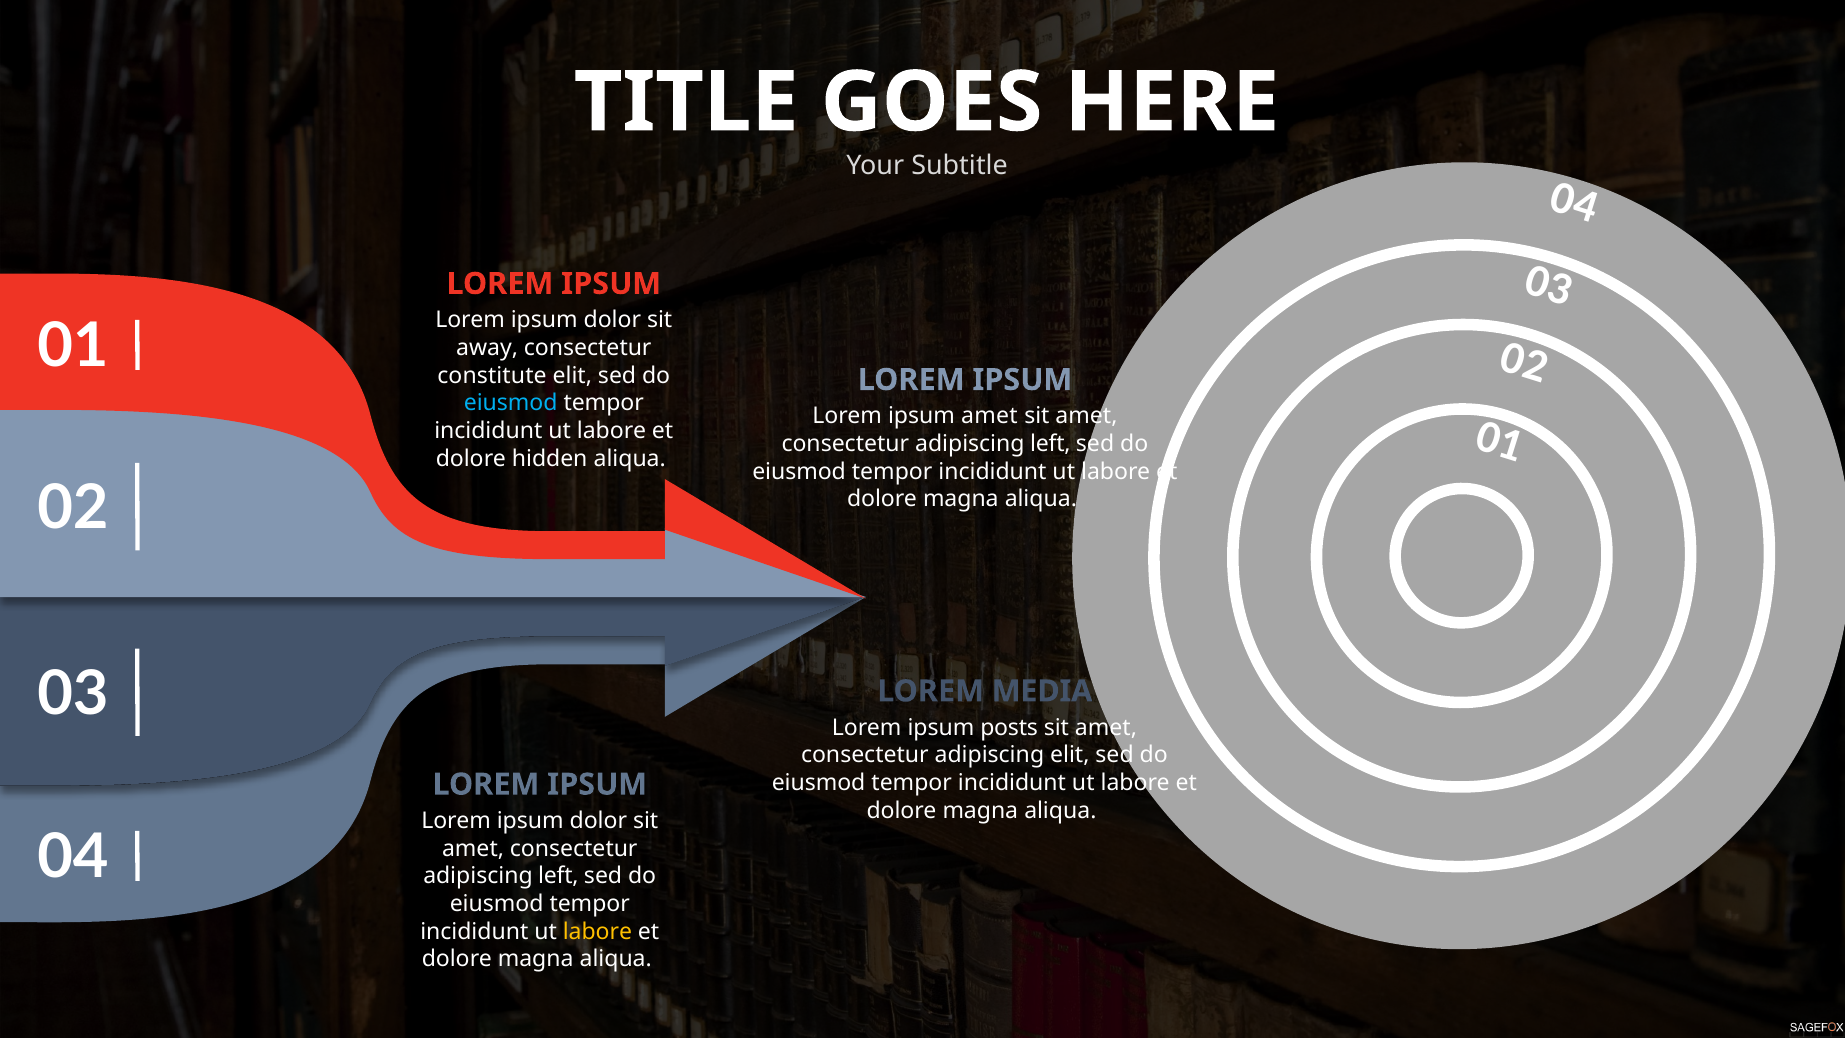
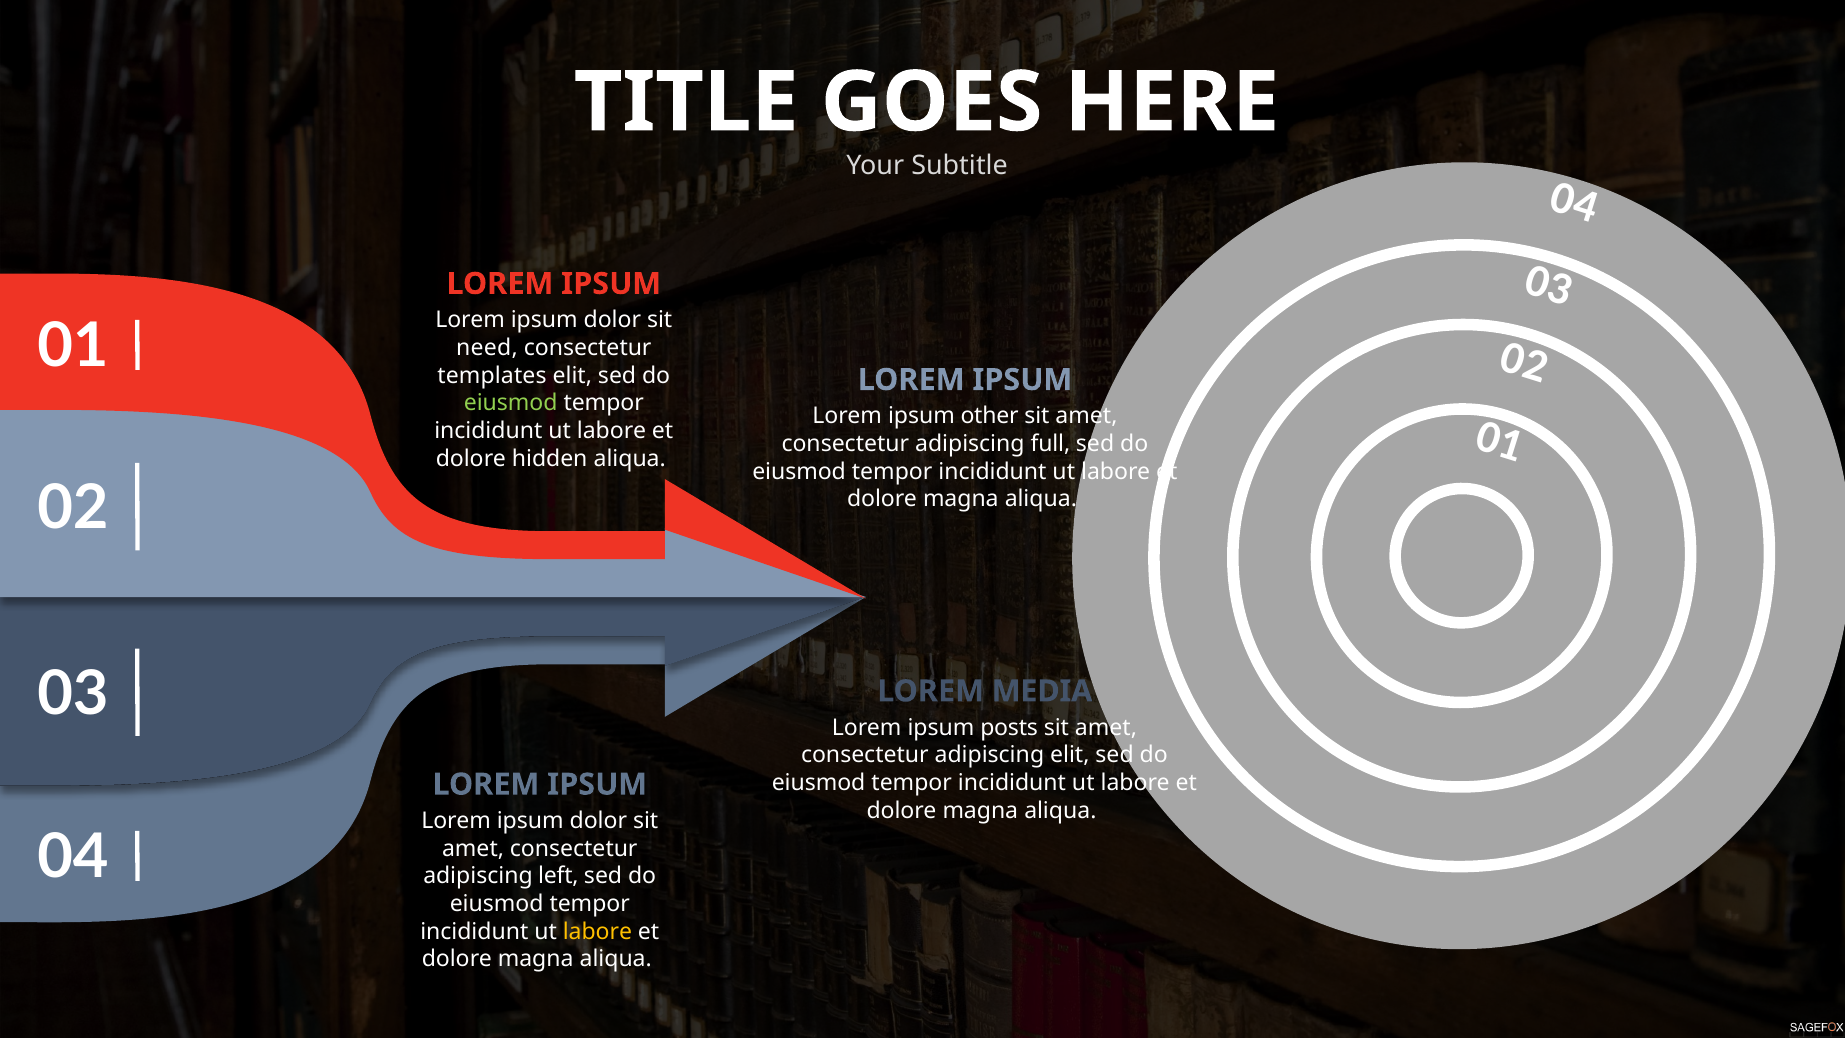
away: away -> need (487, 348)
constitute: constitute -> templates (492, 375)
eiusmod colour: light blue -> light green (511, 403)
ipsum amet: amet -> other (990, 416)
left: left -> full (1050, 444)
